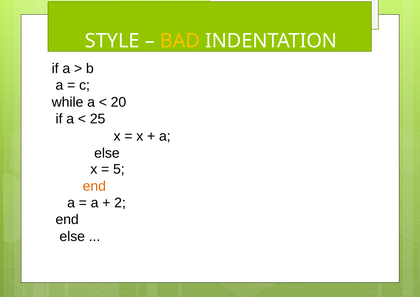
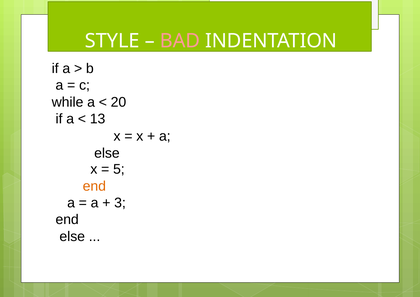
BAD colour: yellow -> pink (180, 41)
25: 25 -> 13 (98, 119)
2: 2 -> 3 (120, 203)
